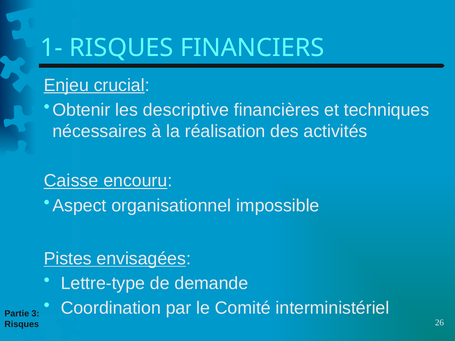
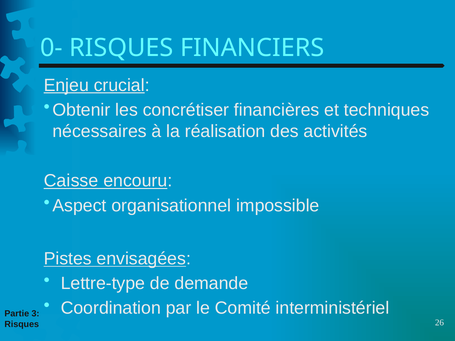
1-: 1- -> 0- (51, 48)
descriptive: descriptive -> concrétiser (186, 110)
